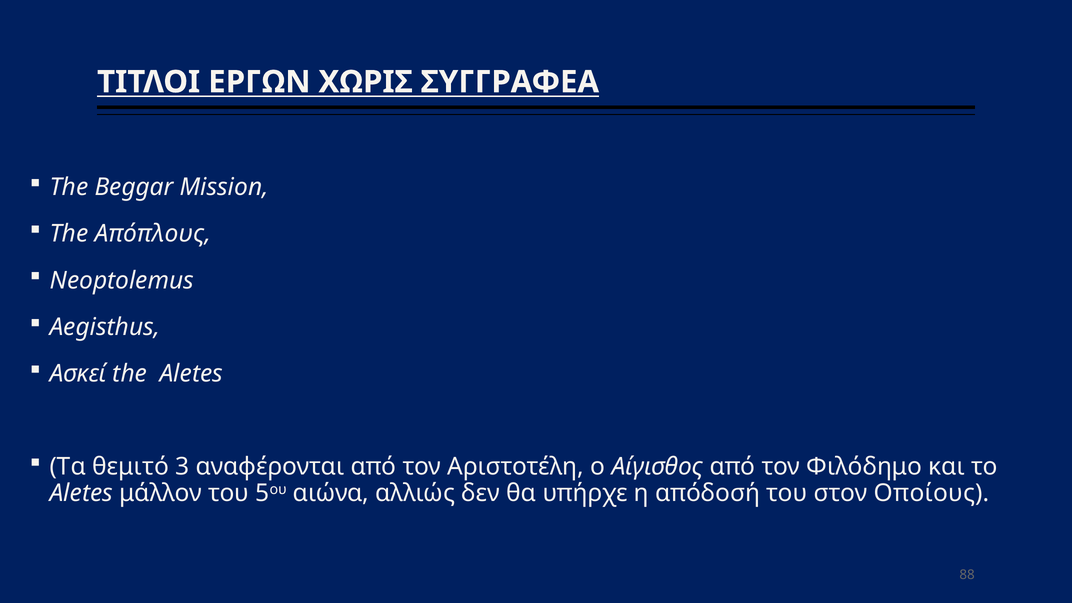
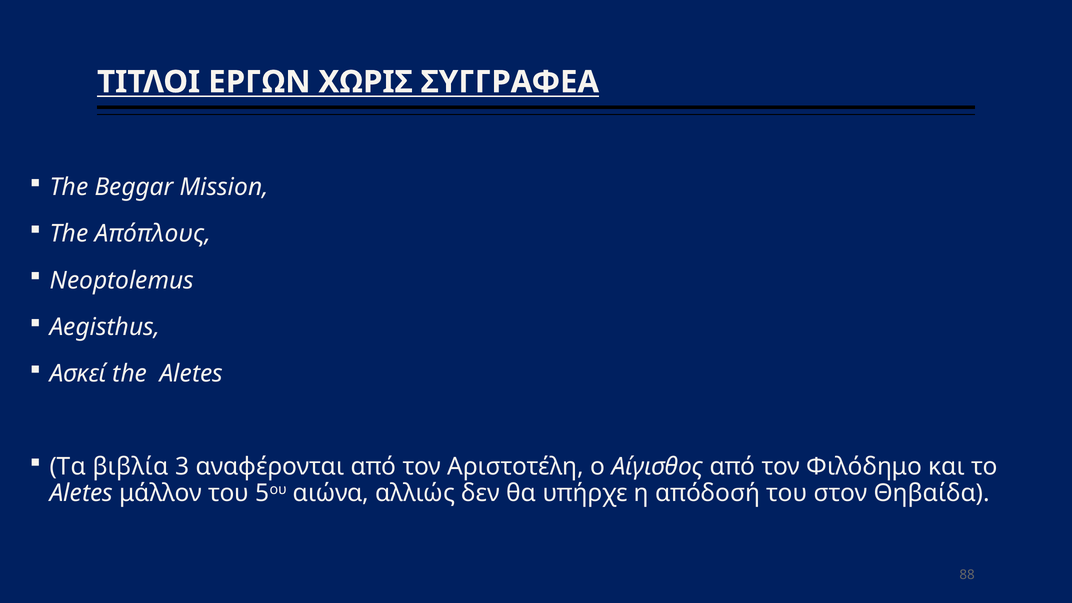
θεμιτό: θεμιτό -> βιβλία (131, 467)
Οποίους: Οποίους -> Θηβαίδα (932, 493)
